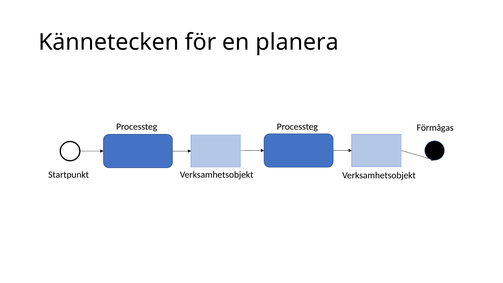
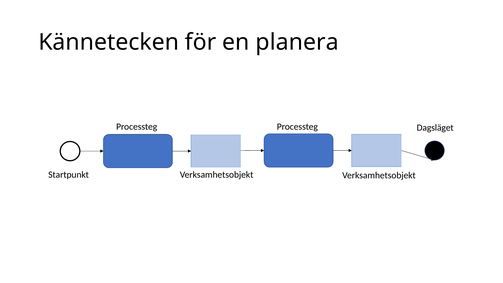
Förmågas: Förmågas -> Dagsläget (435, 128)
